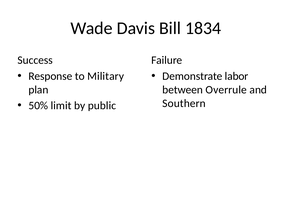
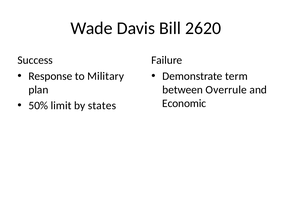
1834: 1834 -> 2620 (203, 28)
labor: labor -> term (236, 76)
Southern: Southern -> Economic (184, 103)
public: public -> states (102, 106)
